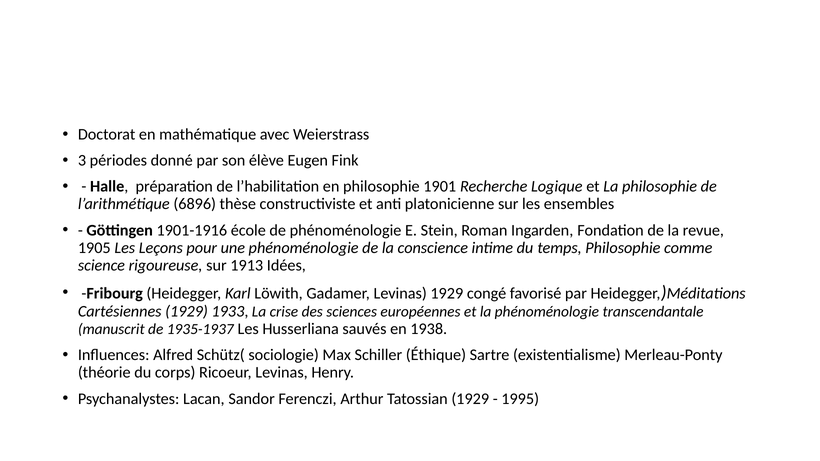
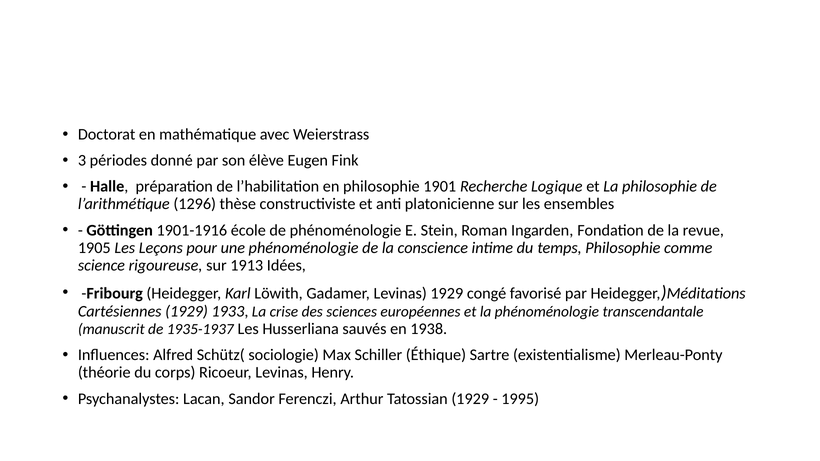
6896: 6896 -> 1296 (195, 204)
